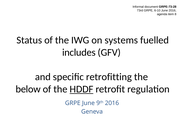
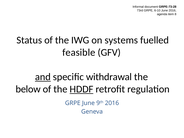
includes: includes -> feasible (79, 52)
and underline: none -> present (43, 77)
retrofitting: retrofitting -> withdrawal (109, 77)
